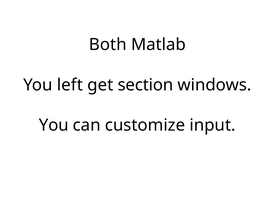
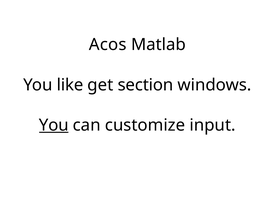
Both: Both -> Acos (108, 45)
left: left -> like (70, 85)
You underline: none -> present (54, 125)
